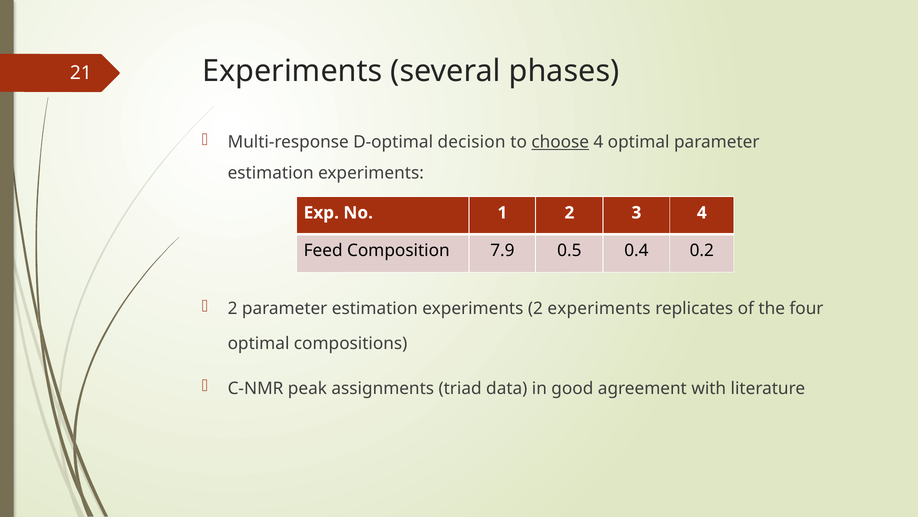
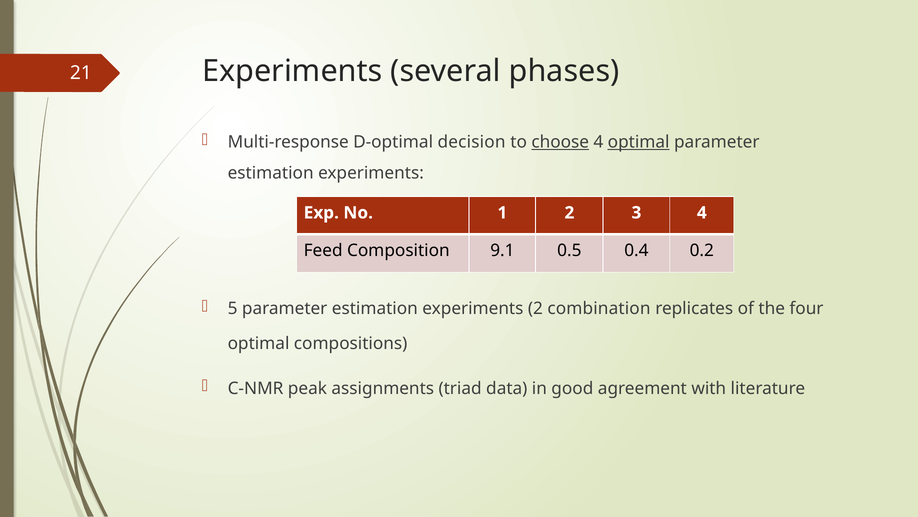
optimal underline: none -> present (639, 142)
7.9: 7.9 -> 9.1 (502, 250)
2: 2 -> 5 (233, 308)
2 experiments: experiments -> combination (599, 308)
